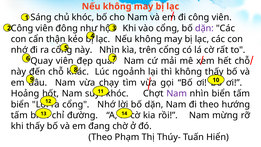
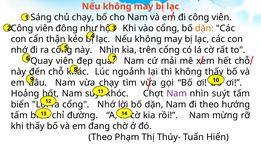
chủ khóc: khóc -> chạy (83, 17)
dặn colour: purple -> orange (204, 28)
nhìn biển: biển -> suýt (221, 93)
